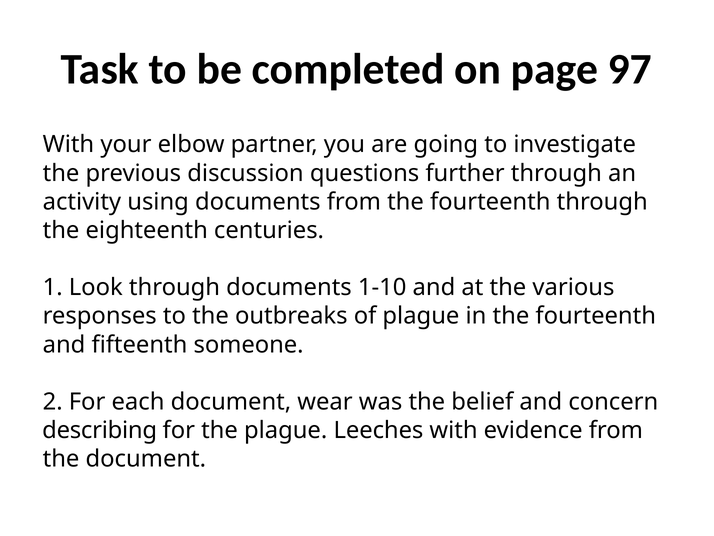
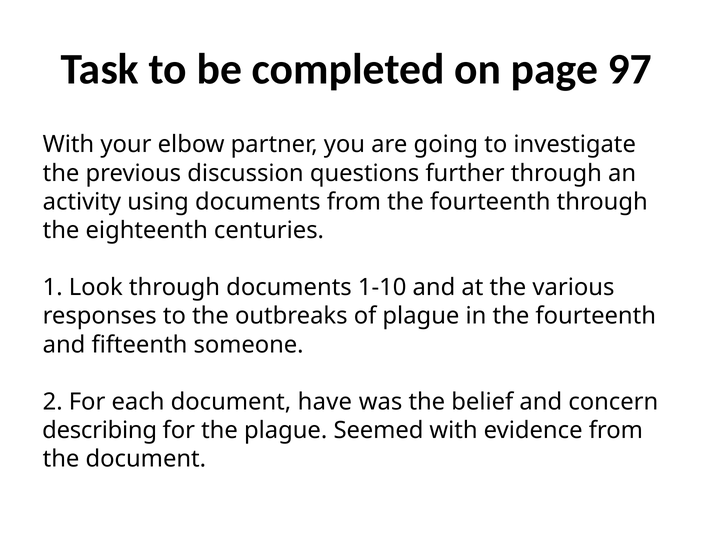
wear: wear -> have (325, 401)
Leeches: Leeches -> Seemed (378, 430)
